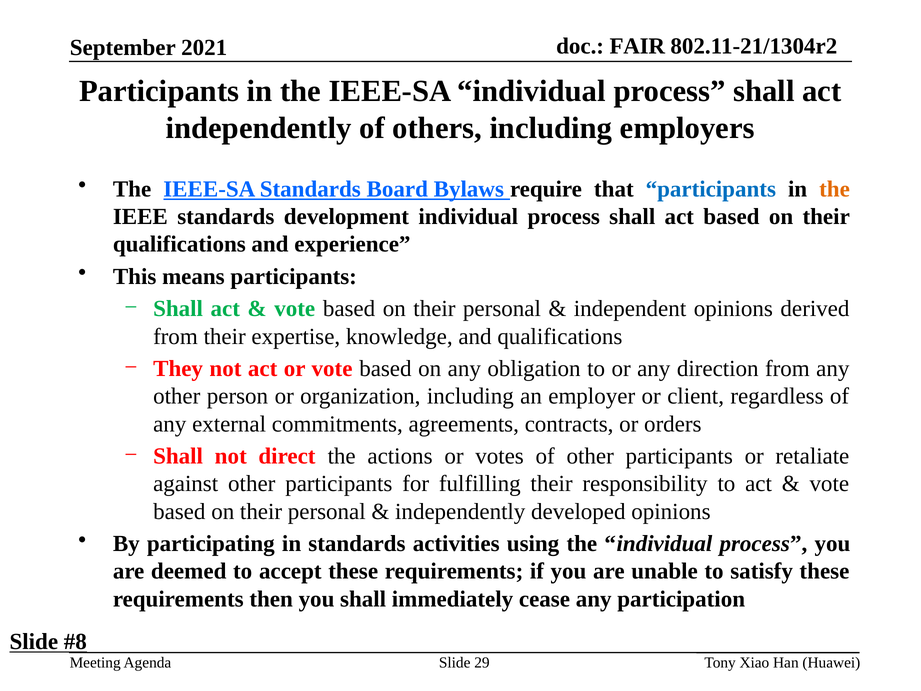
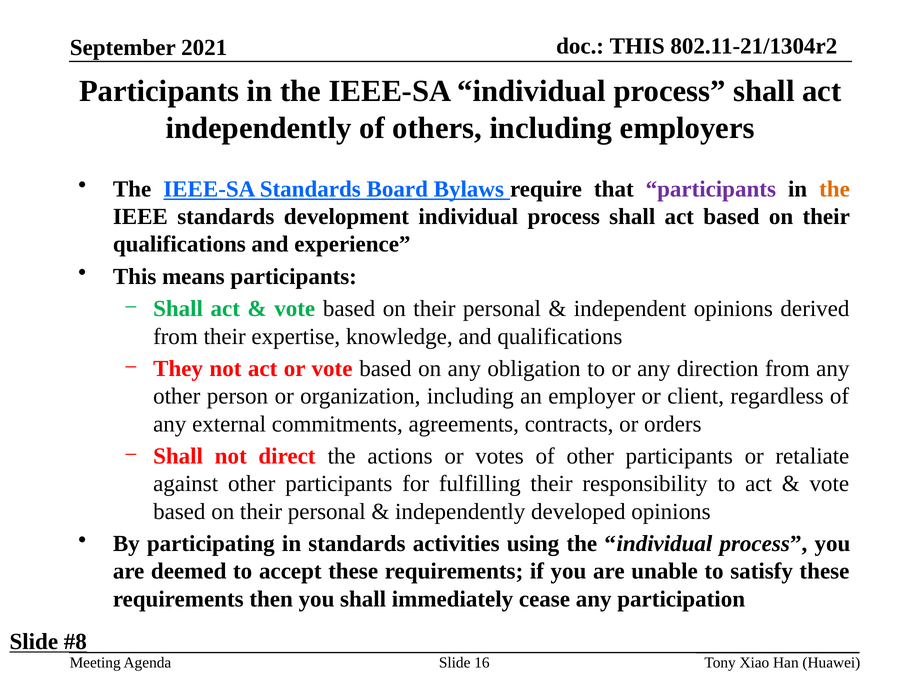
FAIR: FAIR -> THIS (637, 46)
participants colour: blue -> purple (711, 189)
29: 29 -> 16 (482, 662)
